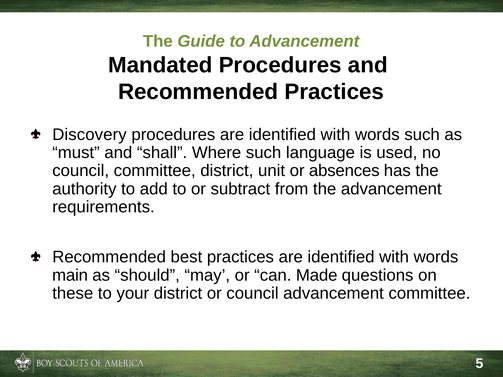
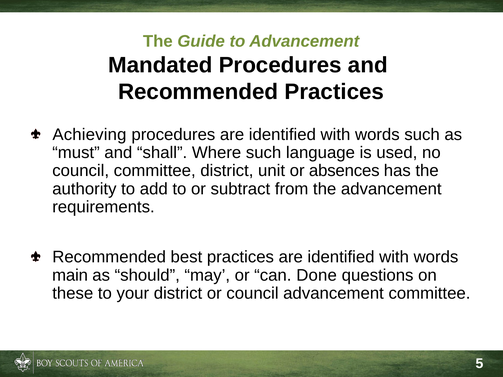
Discovery: Discovery -> Achieving (89, 135)
Made: Made -> Done (317, 275)
